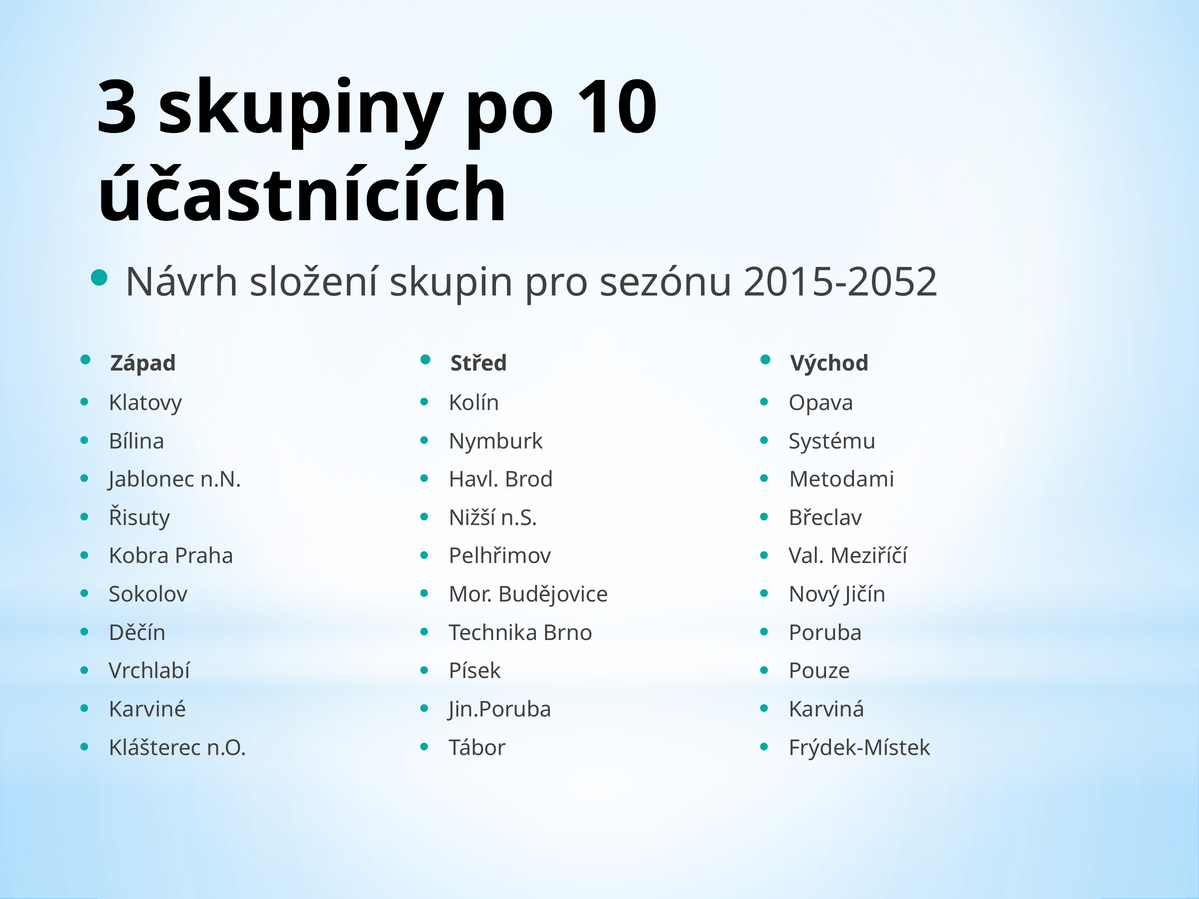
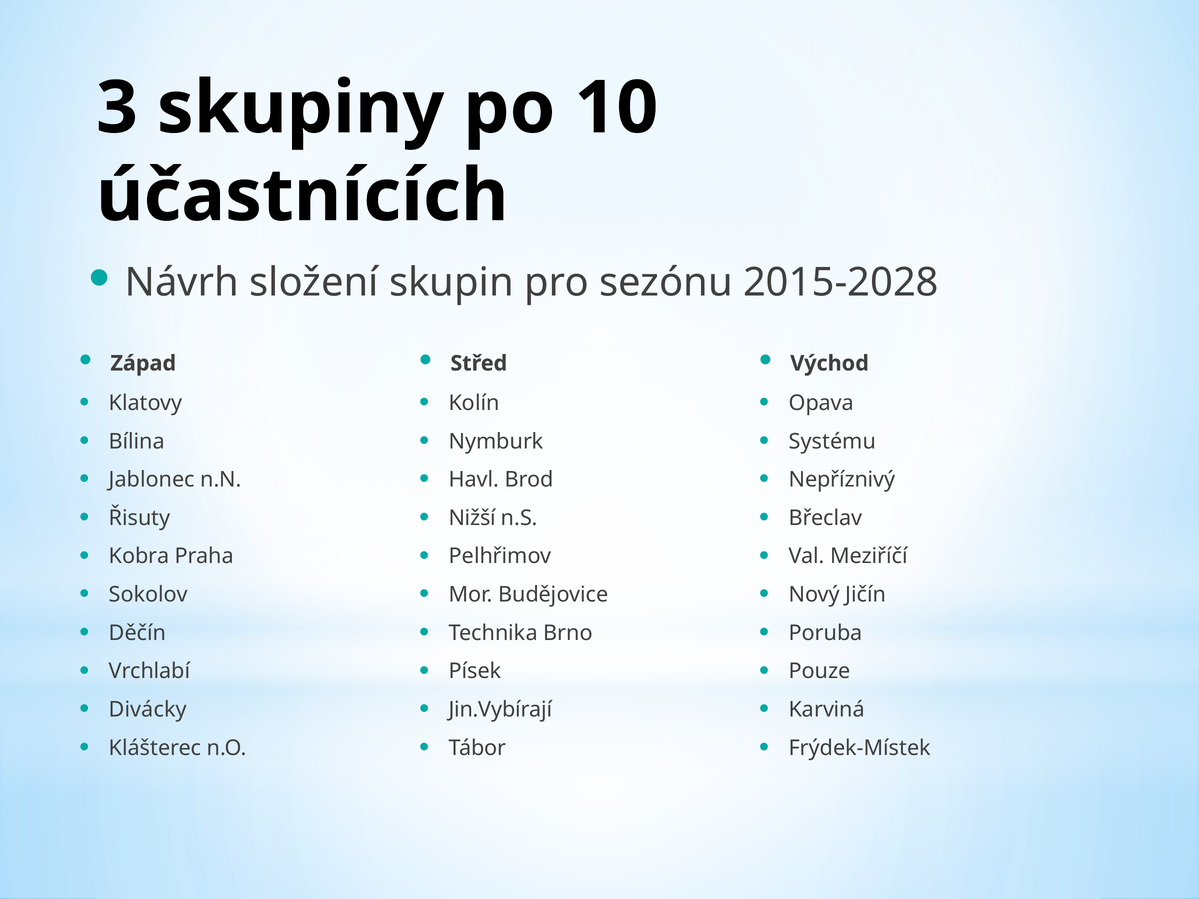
2015-2052: 2015-2052 -> 2015-2028 (841, 283)
Metodami: Metodami -> Nepříznivý (842, 480)
Karviné: Karviné -> Divácky (148, 710)
Jin.Poruba: Jin.Poruba -> Jin.Vybírají (500, 710)
